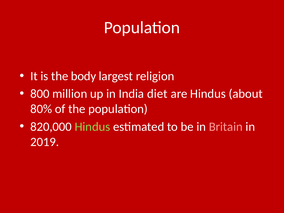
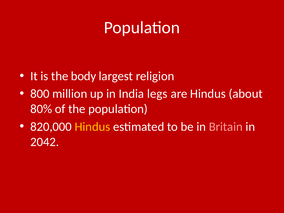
diet: diet -> legs (157, 94)
Hindus colour: light green -> yellow (92, 127)
2019: 2019 -> 2042 (45, 142)
